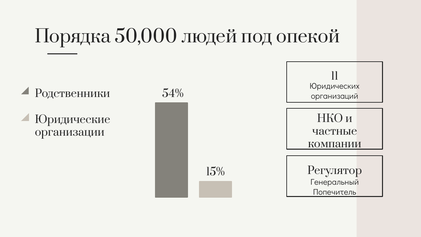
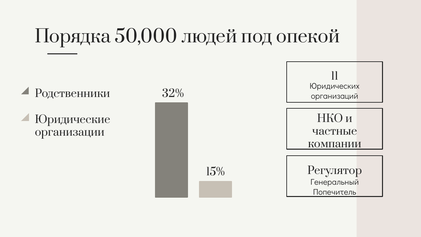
54%: 54% -> 32% (173, 94)
